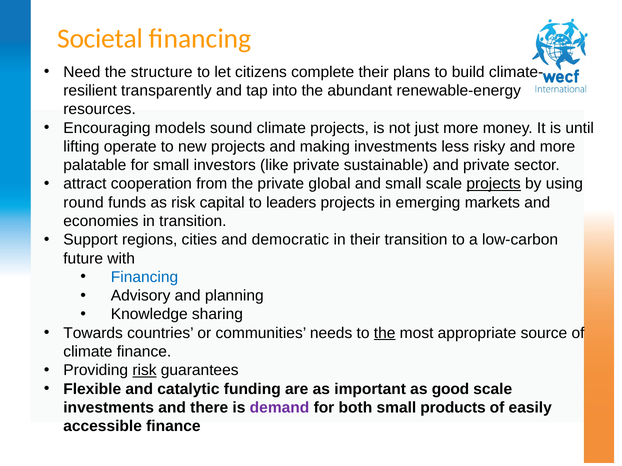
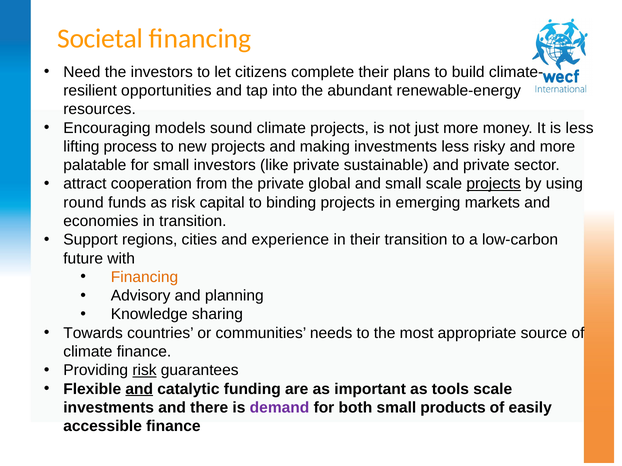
the structure: structure -> investors (162, 72)
transparently: transparently -> opportunities (166, 91)
is until: until -> less (580, 128)
operate: operate -> process (130, 147)
leaders: leaders -> binding (291, 203)
democratic: democratic -> experience (290, 240)
Financing colour: blue -> orange (145, 277)
the underline: present -> none (385, 333)
and underline: none -> present (139, 389)
good: good -> tools (450, 389)
